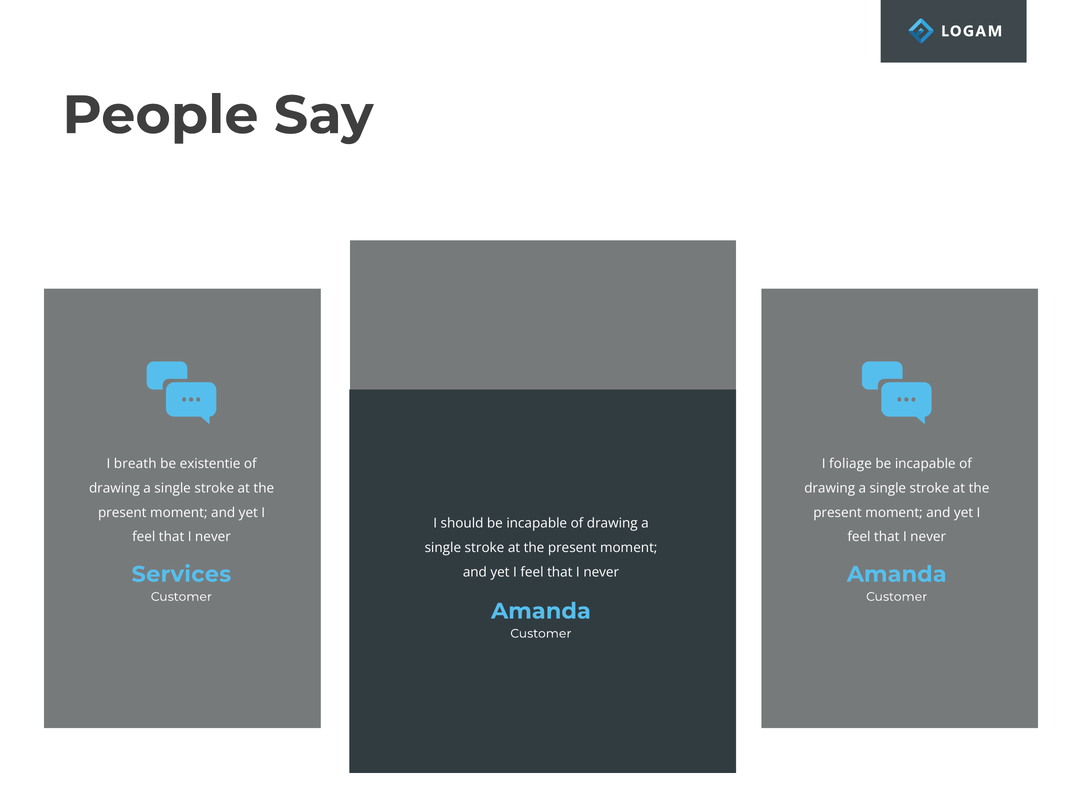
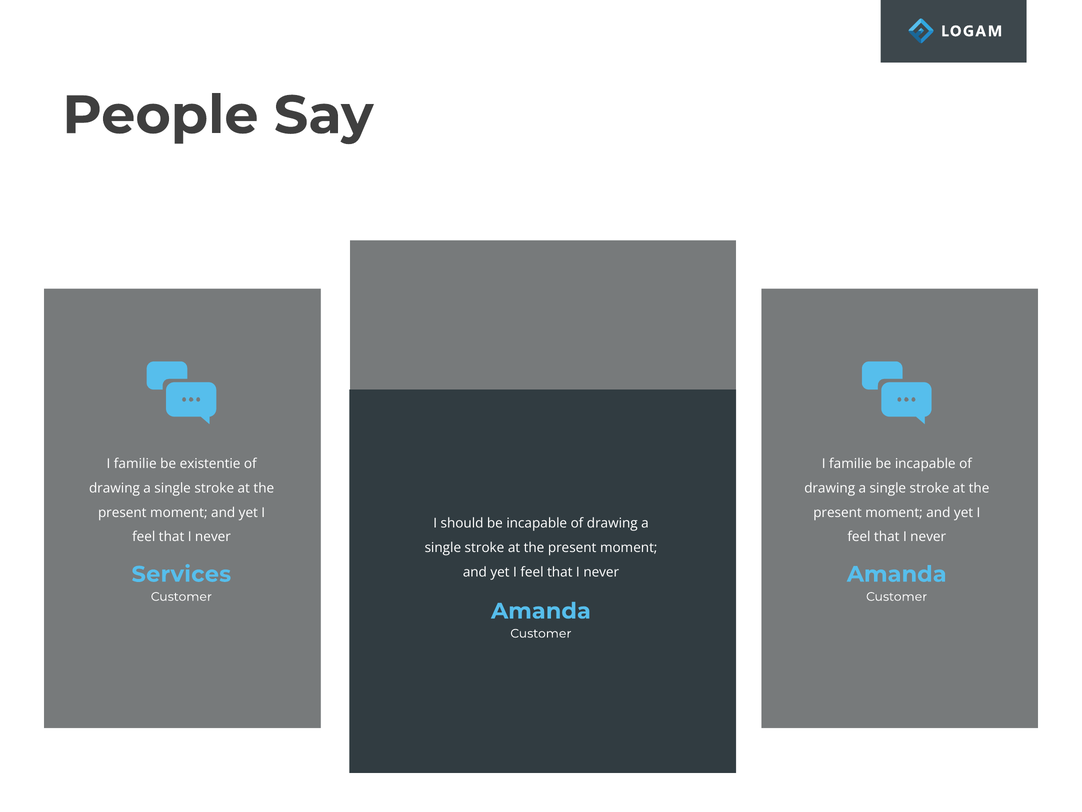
breath: breath -> familie (135, 463)
foliage: foliage -> familie (850, 463)
